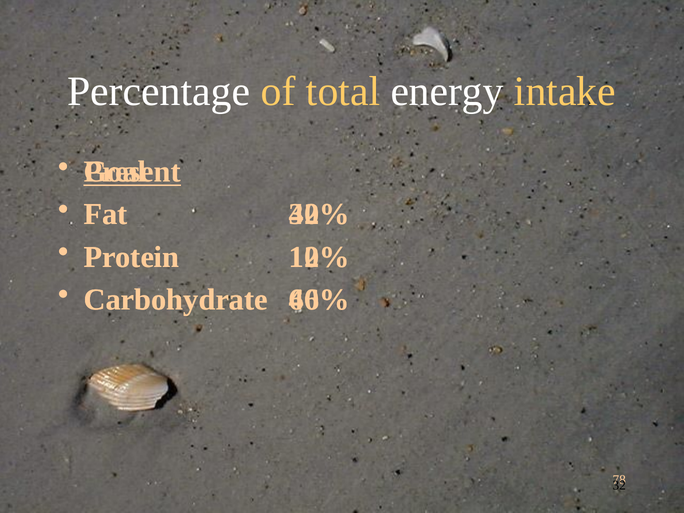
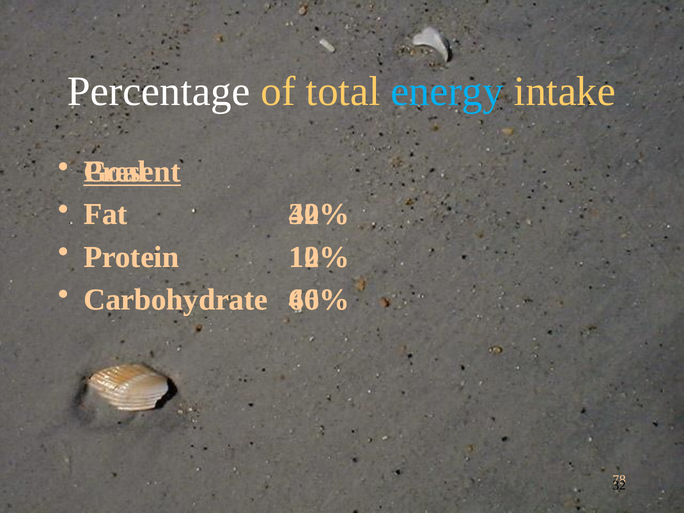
energy colour: white -> light blue (447, 91)
